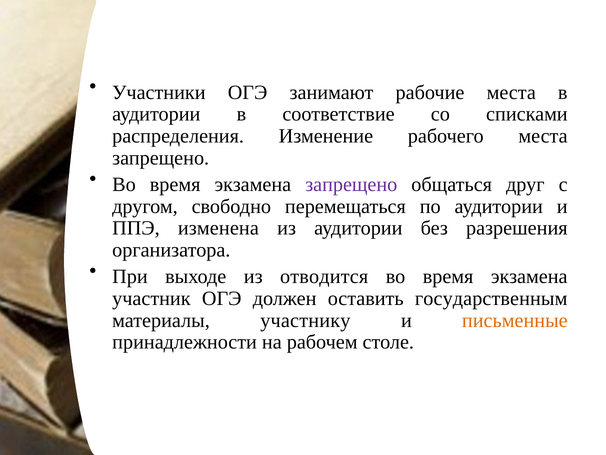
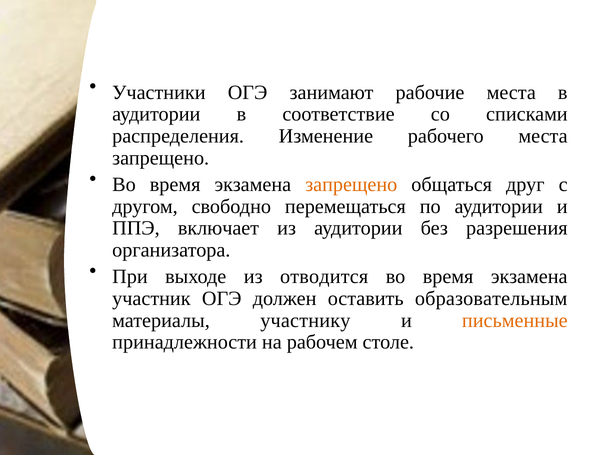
запрещено colour: purple -> orange (351, 184)
изменена: изменена -> включает (218, 228)
государственным: государственным -> образовательным (491, 298)
